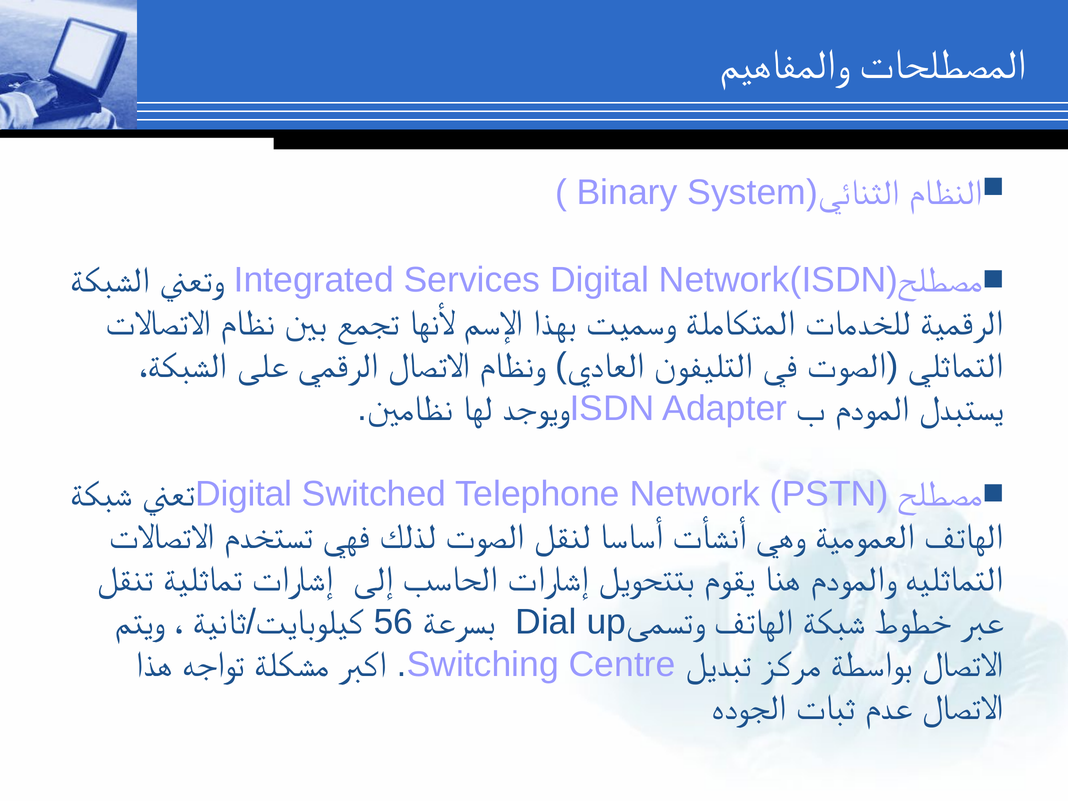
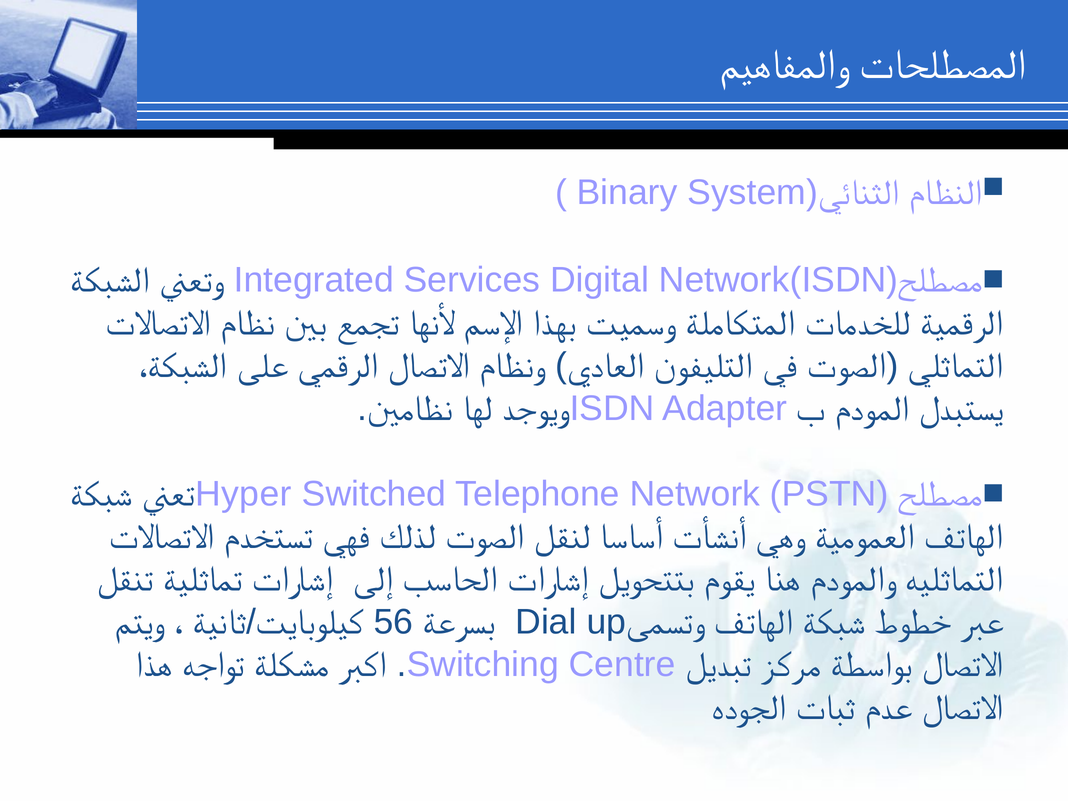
Digital: Digital -> Hyper (243, 494)
